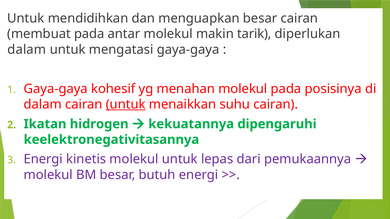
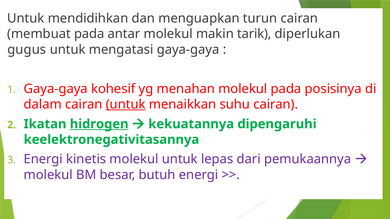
menguapkan besar: besar -> turun (260, 18)
dalam: dalam -> gugus (27, 50)
hidrogen underline: none -> present (99, 124)
